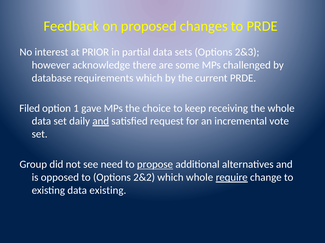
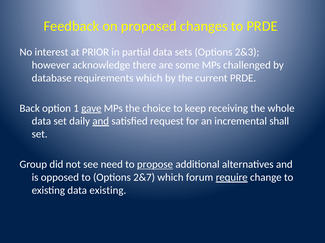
Filed: Filed -> Back (30, 109)
gave underline: none -> present (91, 109)
vote: vote -> shall (279, 122)
2&2: 2&2 -> 2&7 (144, 178)
which whole: whole -> forum (200, 178)
